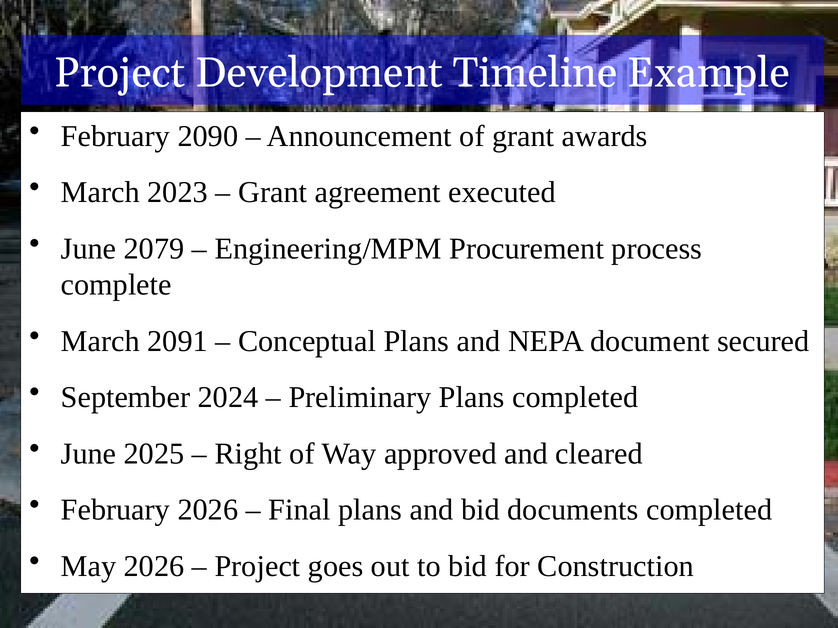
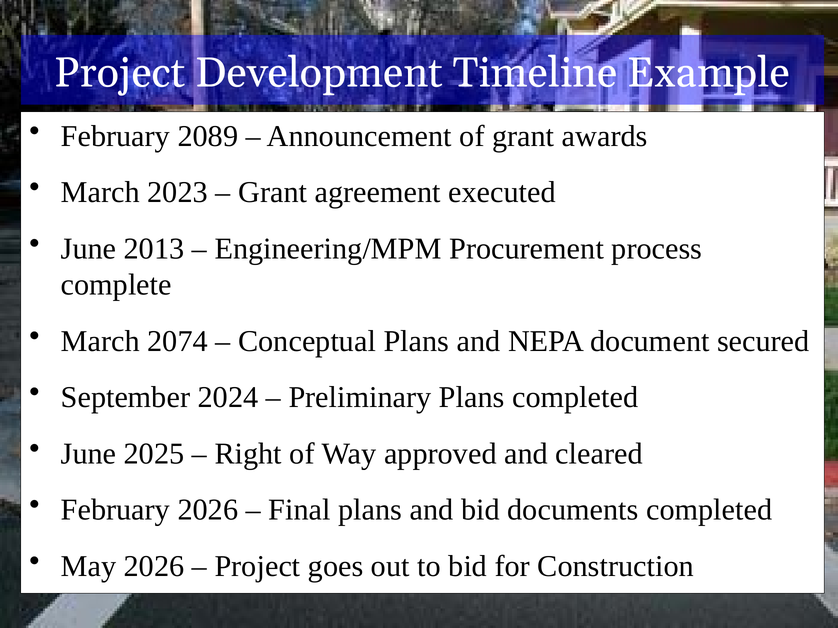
2090: 2090 -> 2089 (208, 136)
2079: 2079 -> 2013 (154, 249)
2091: 2091 -> 2074 (178, 341)
